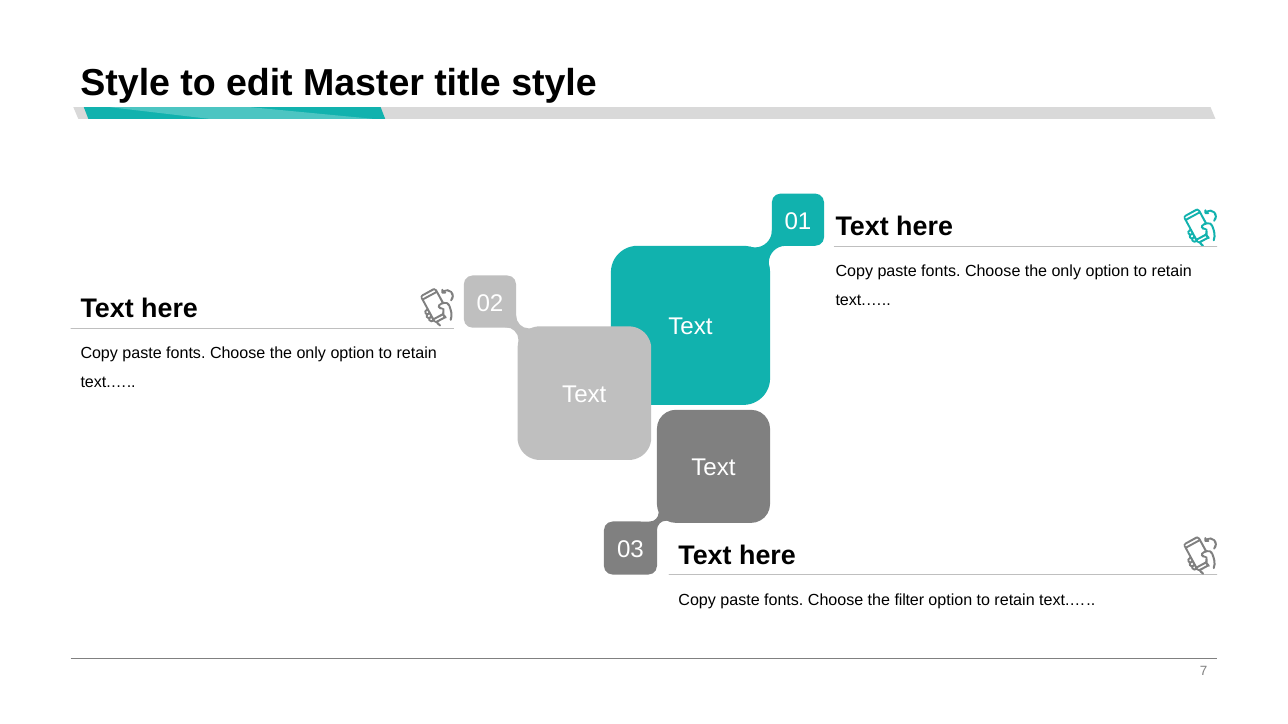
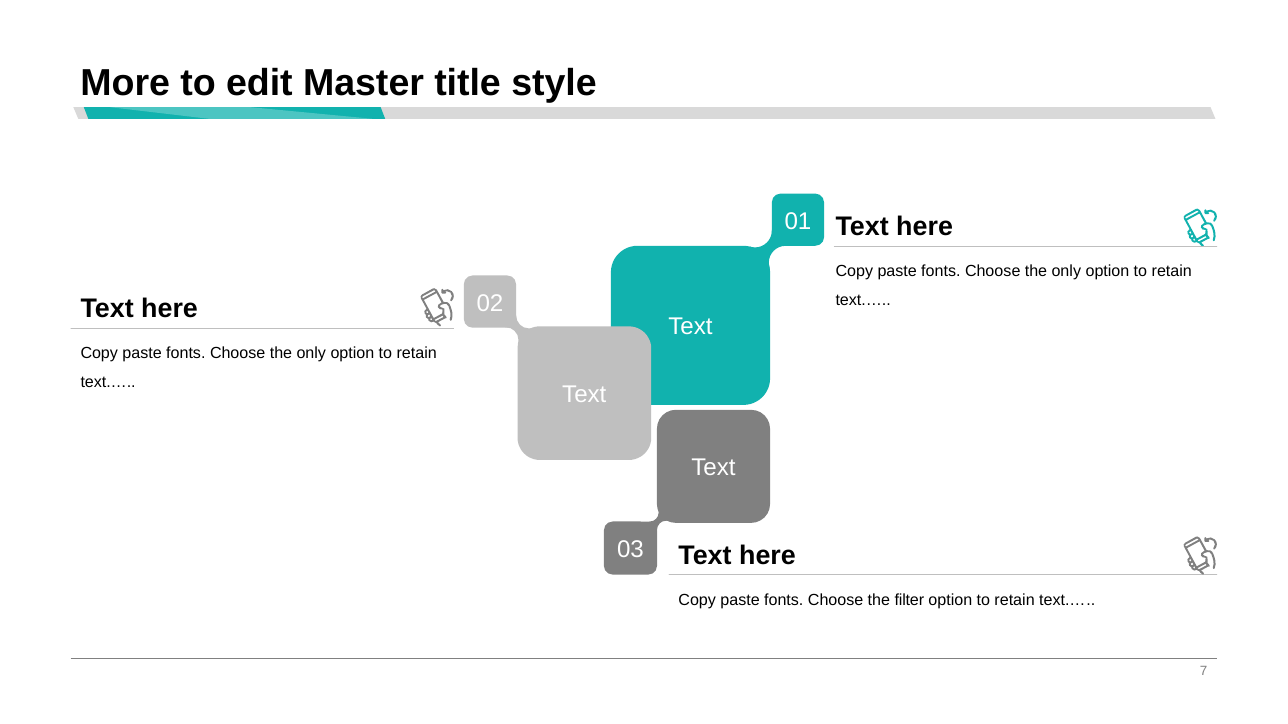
Style: Style -> More (125, 83)
